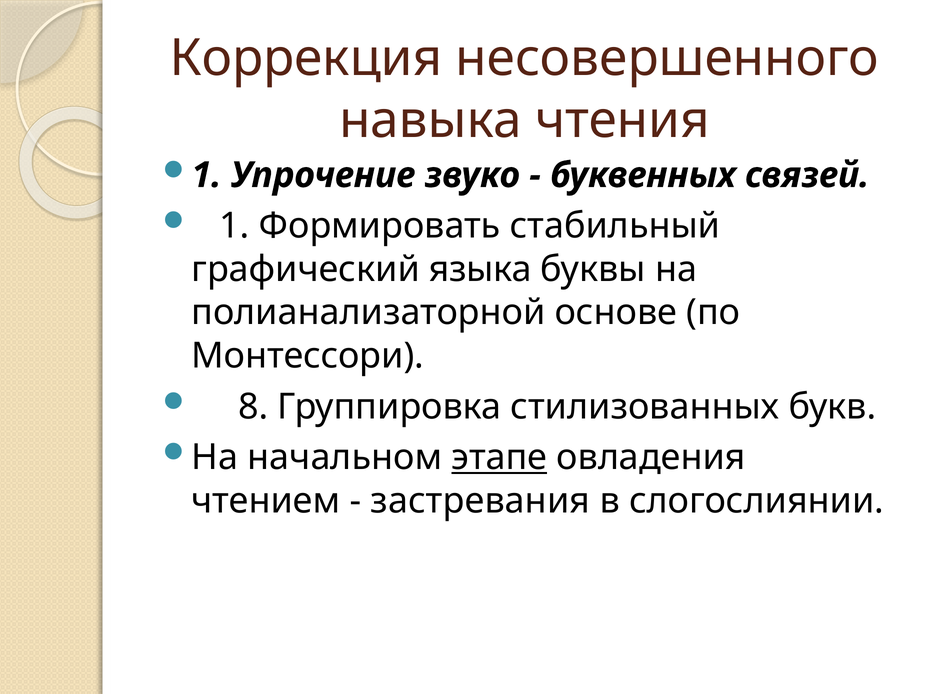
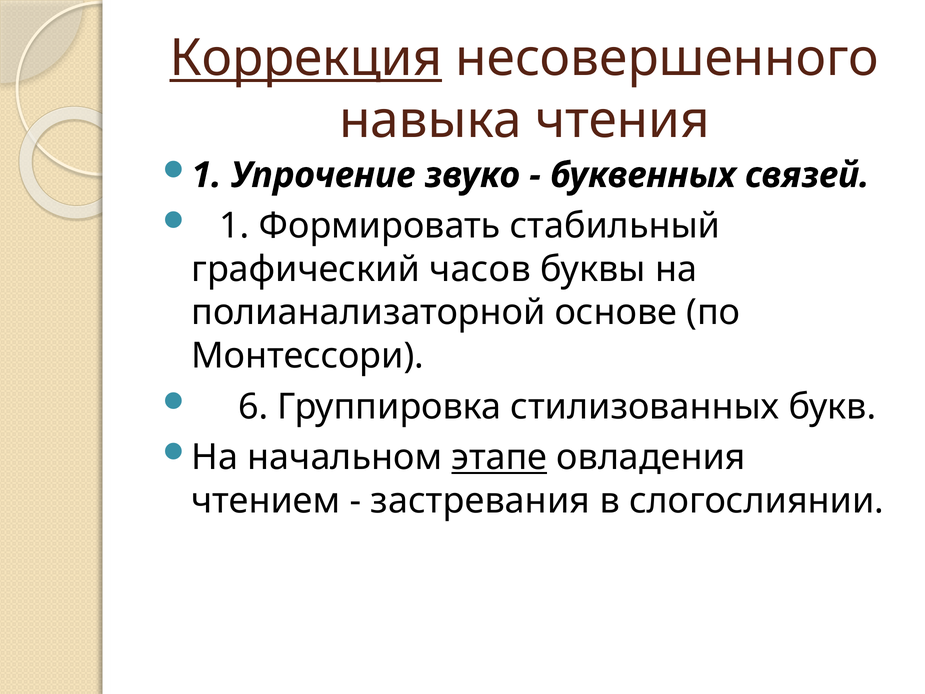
Коррекция underline: none -> present (306, 58)
языка: языка -> часов (480, 269)
8: 8 -> 6 (253, 407)
